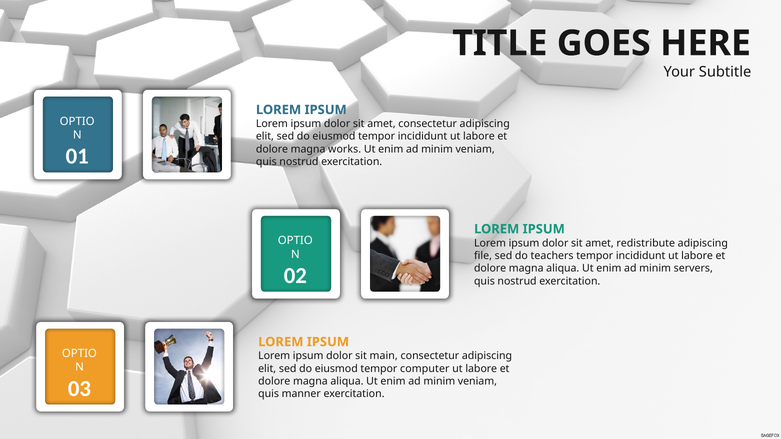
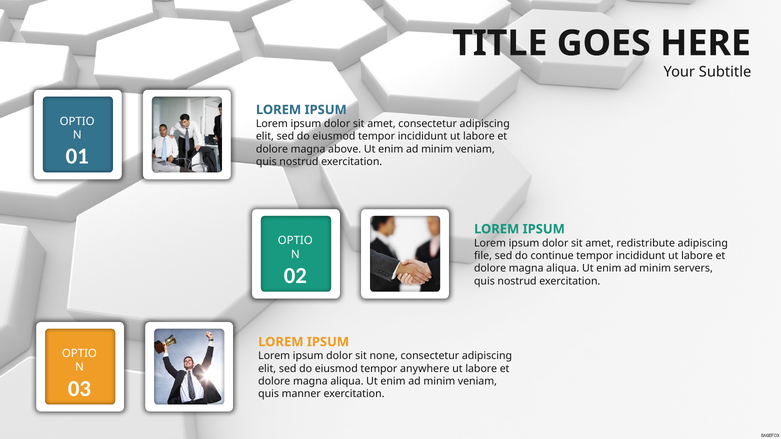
works: works -> above (345, 149)
teachers: teachers -> continue (552, 256)
main: main -> none (384, 356)
computer: computer -> anywhere (425, 369)
